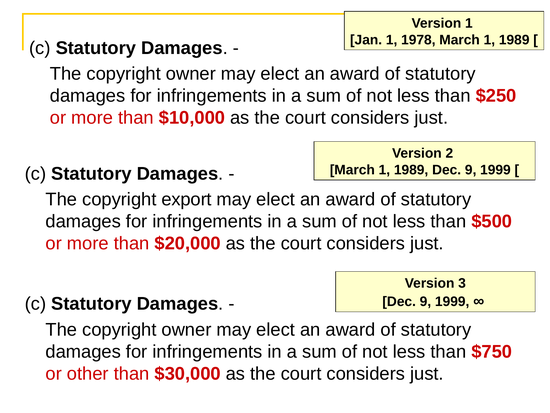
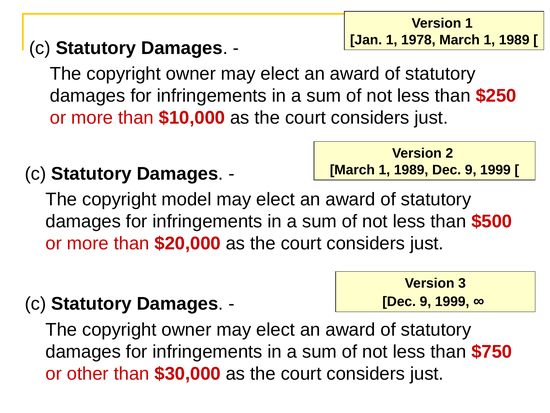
export: export -> model (187, 199)
